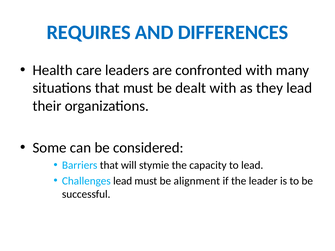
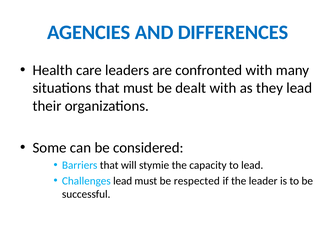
REQUIRES: REQUIRES -> AGENCIES (89, 32)
alignment: alignment -> respected (197, 181)
